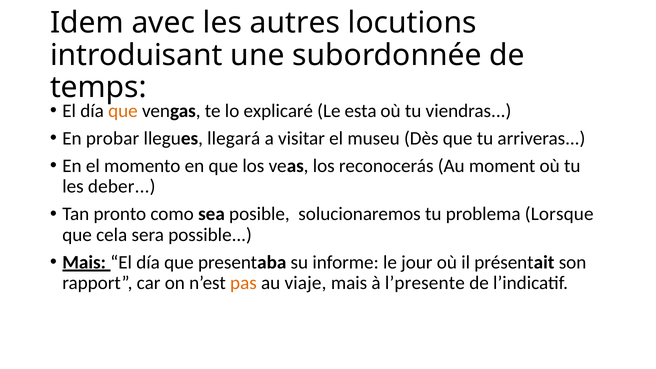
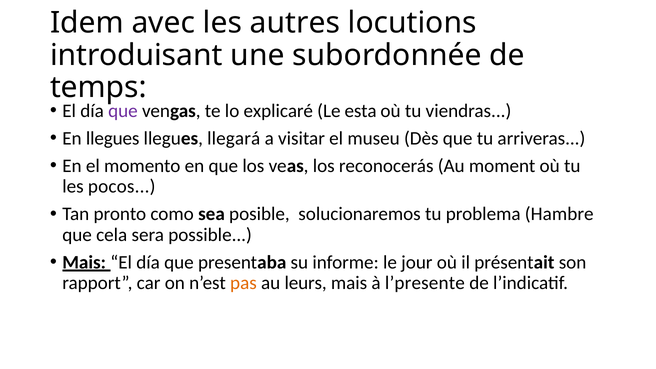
que colour: orange -> purple (123, 111)
En probar: probar -> llegues (113, 138)
deber: deber -> pocos (122, 187)
Lorsque: Lorsque -> Hambre (559, 214)
viaje: viaje -> leurs (306, 283)
